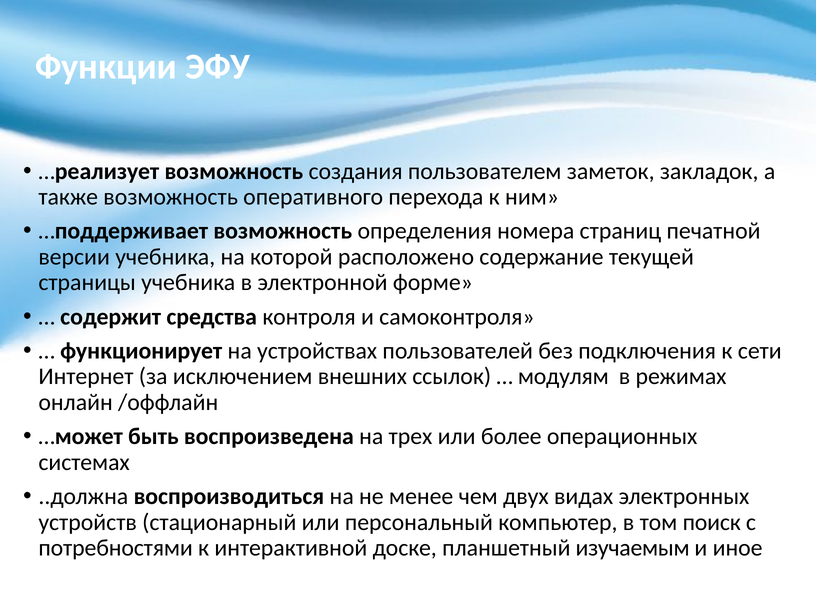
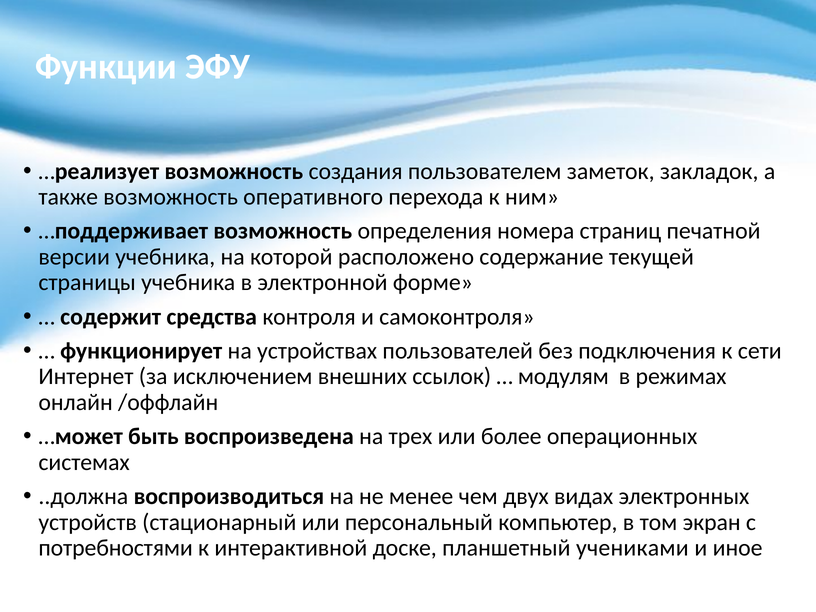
поиск: поиск -> экран (712, 522)
изучаемым: изучаемым -> учениками (632, 548)
